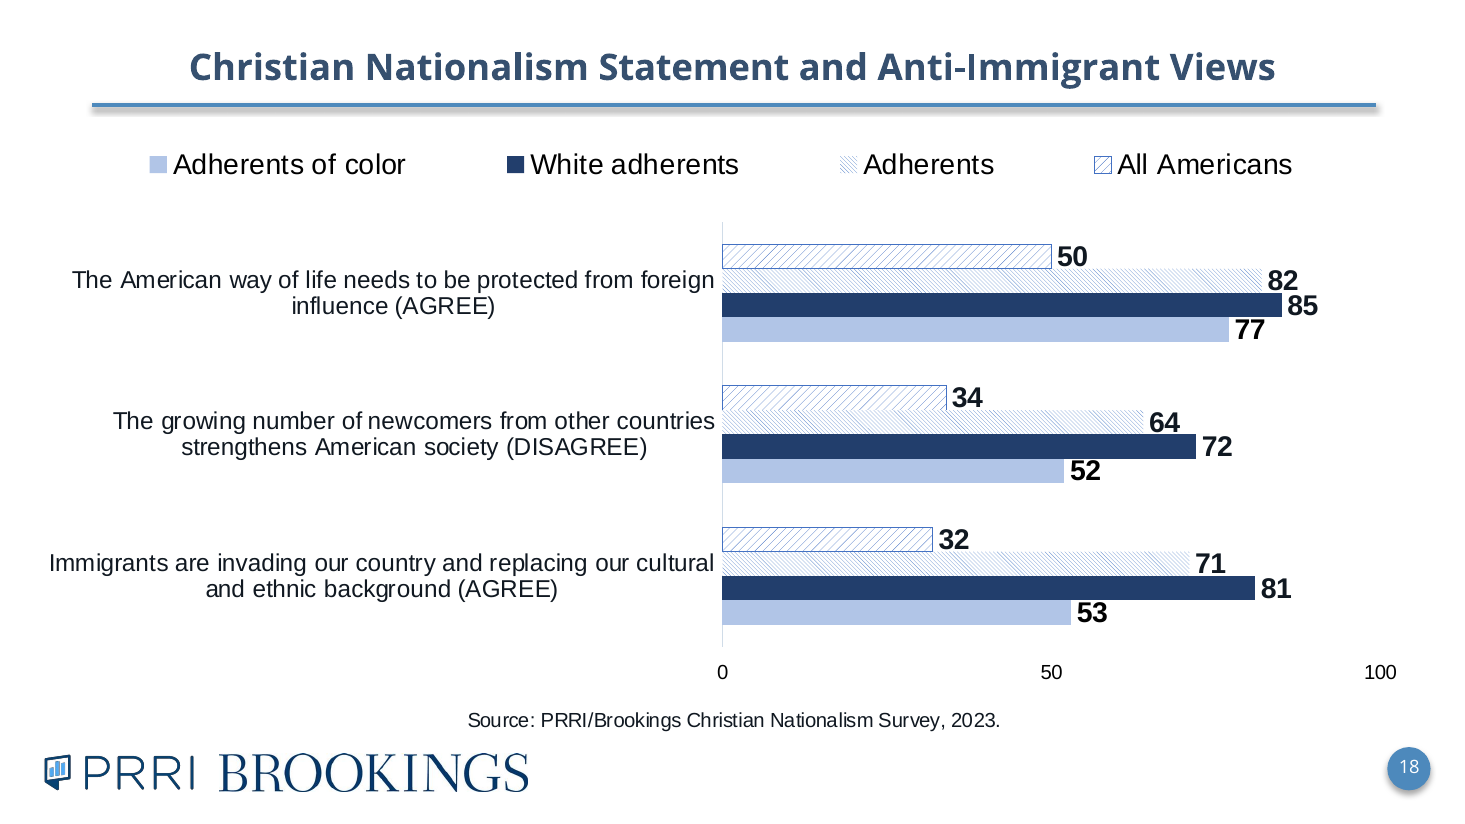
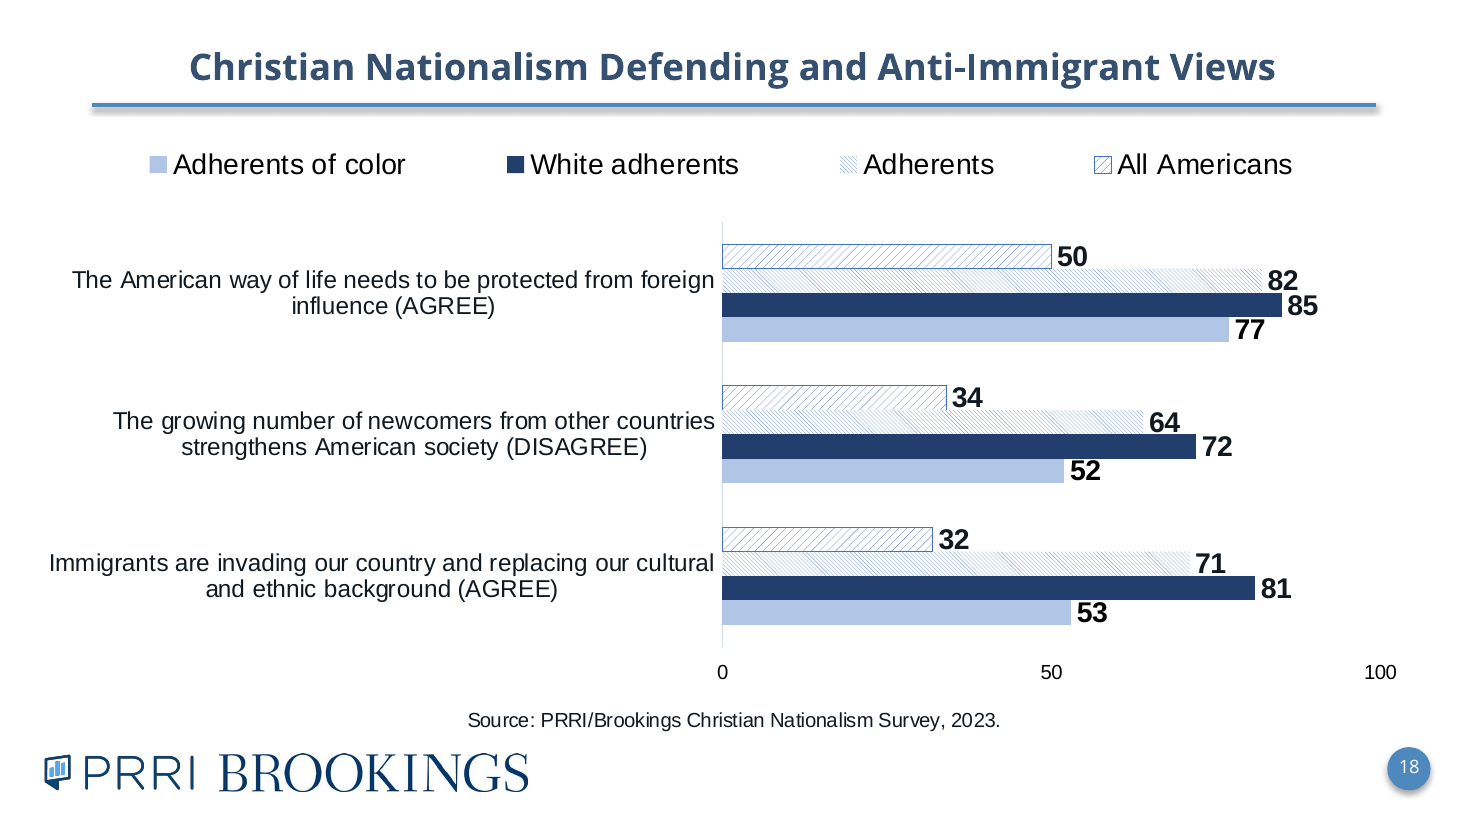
Statement: Statement -> Defending (694, 68)
